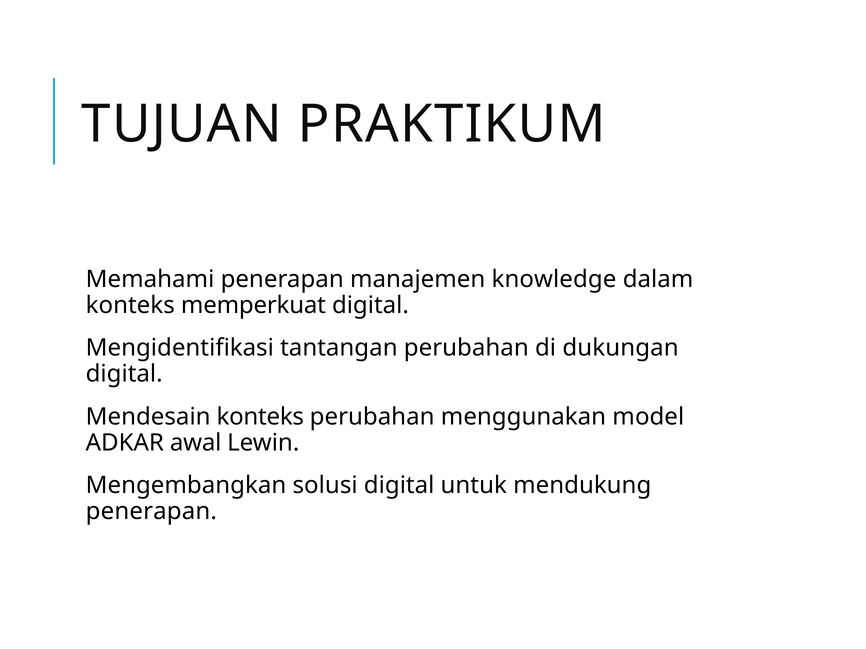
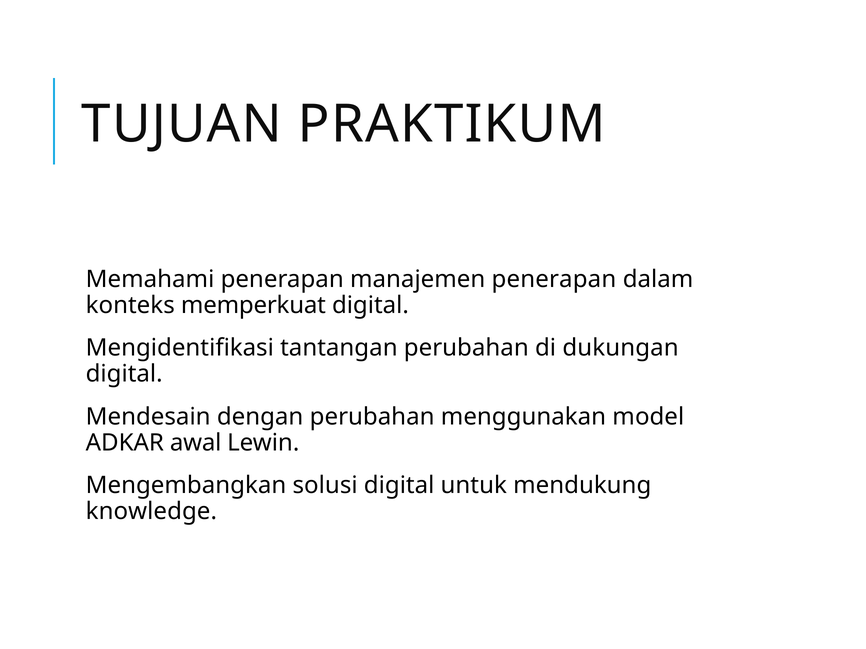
manajemen knowledge: knowledge -> penerapan (554, 279)
Mendesain konteks: konteks -> dengan (260, 417)
penerapan: penerapan -> knowledge (151, 512)
